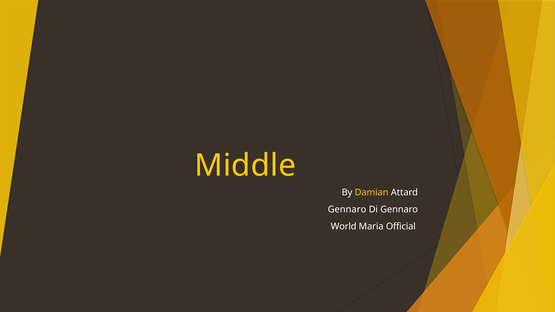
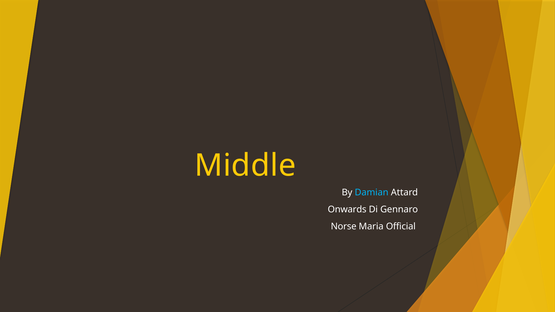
Damian colour: yellow -> light blue (372, 193)
Gennaro: Gennaro -> Onwards (347, 210)
World: World -> Norse (344, 226)
